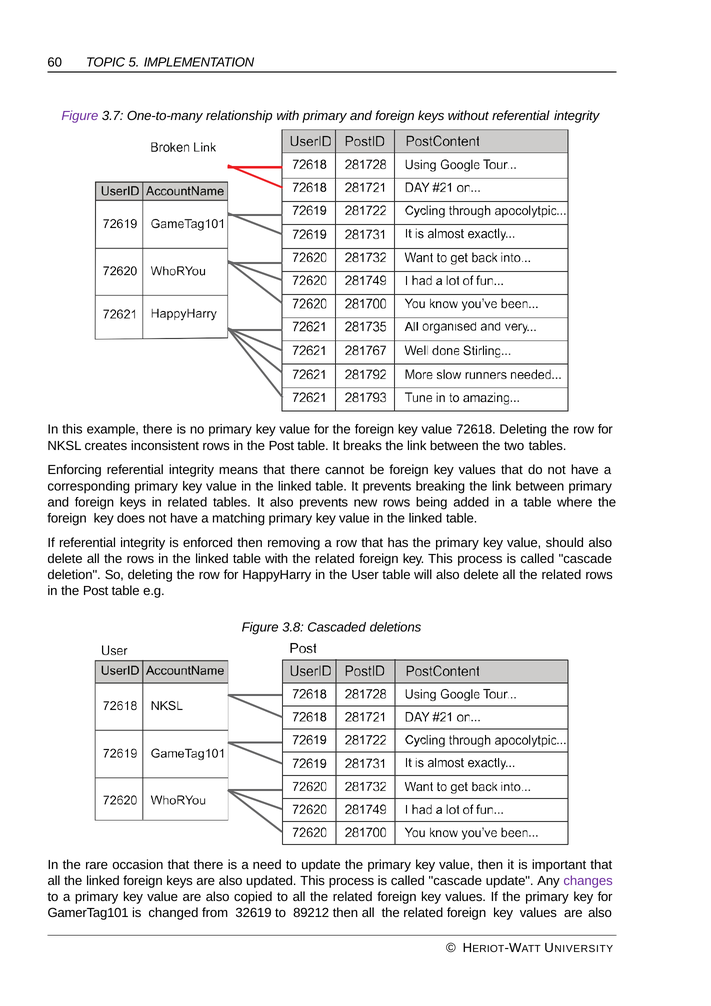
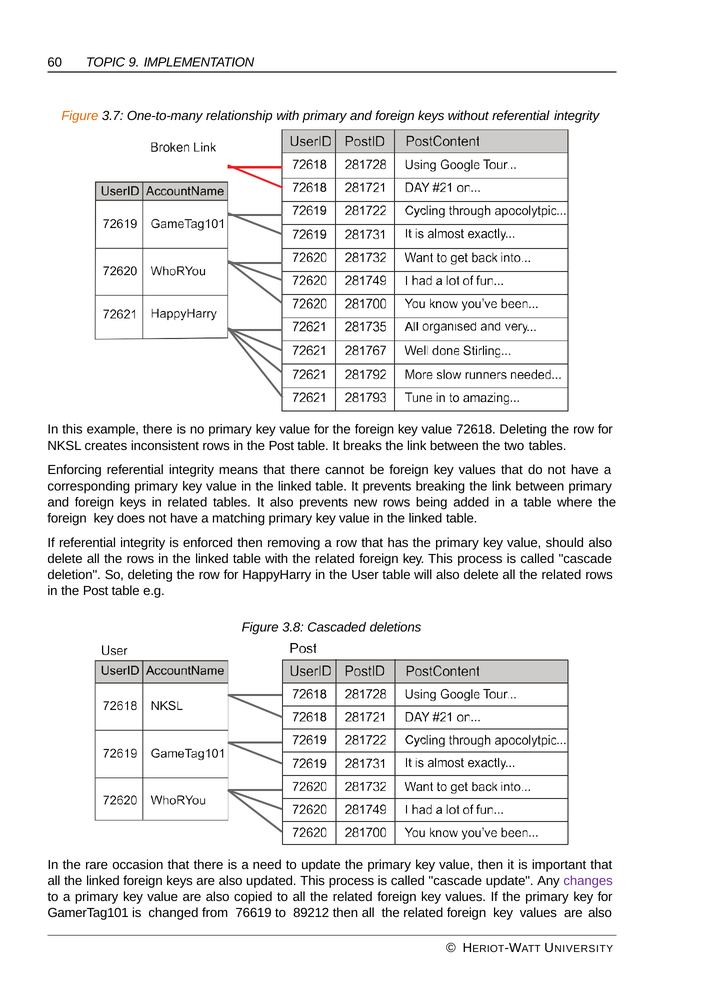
5: 5 -> 9 (134, 63)
Figure colour: purple -> orange (80, 116)
32619: 32619 -> 76619 (254, 913)
